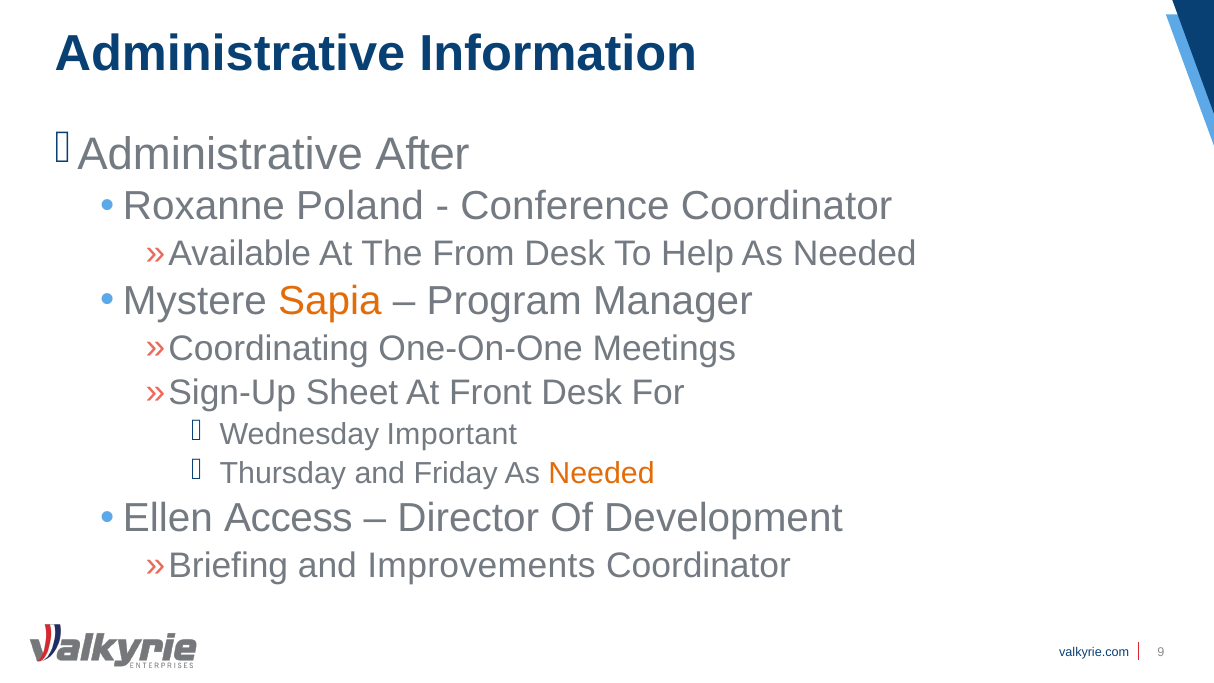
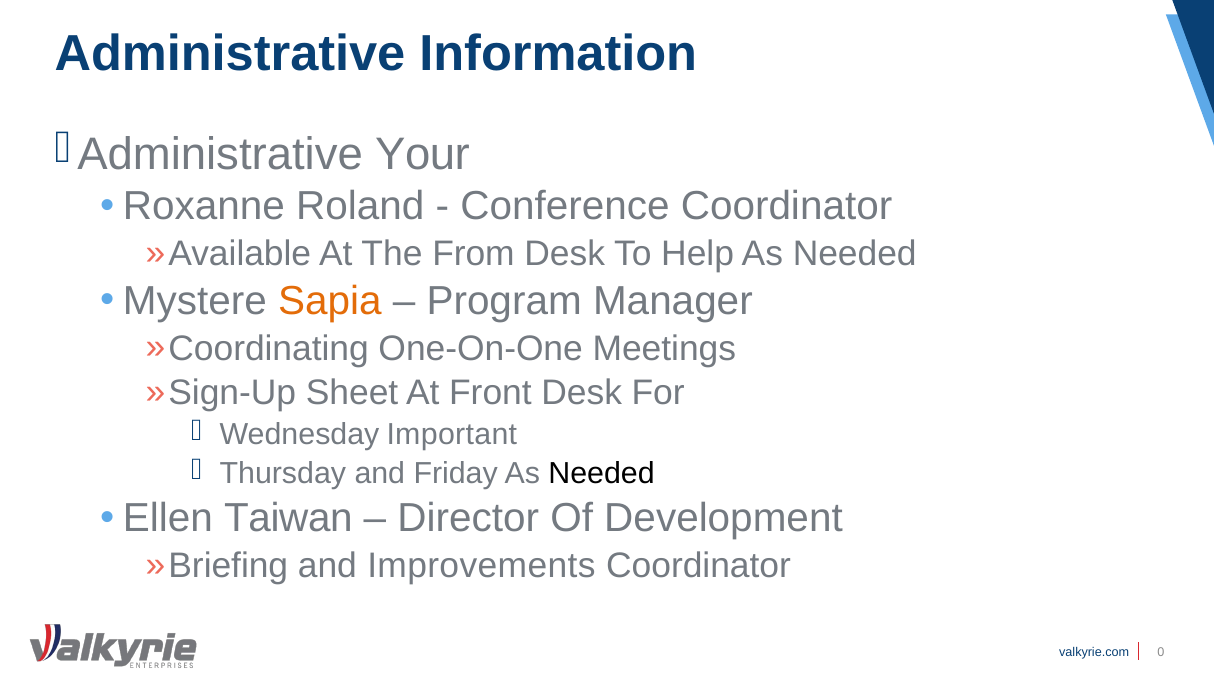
After: After -> Your (423, 154)
Poland: Poland -> Roland (360, 206)
Needed colour: orange -> black (602, 474)
Access: Access -> Taiwan (288, 518)
9: 9 -> 0 (1161, 652)
